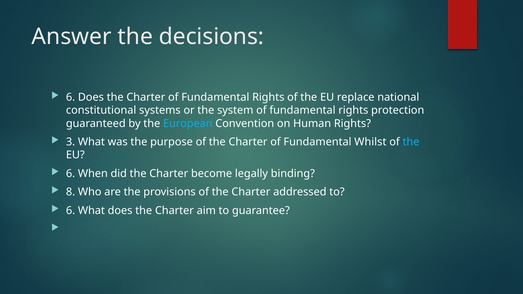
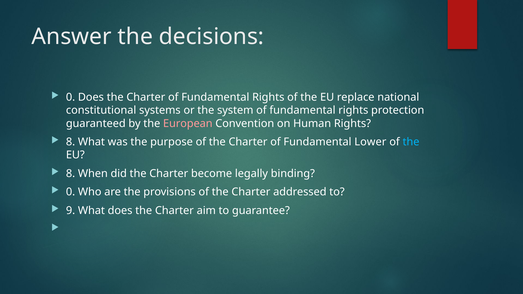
6: 6 -> 0 (71, 97)
European colour: light blue -> pink (188, 123)
3: 3 -> 8 (71, 142)
Whilst: Whilst -> Lower (370, 142)
6: 6 -> 8 (71, 174)
8: 8 -> 0 (71, 192)
6: 6 -> 9 (71, 211)
